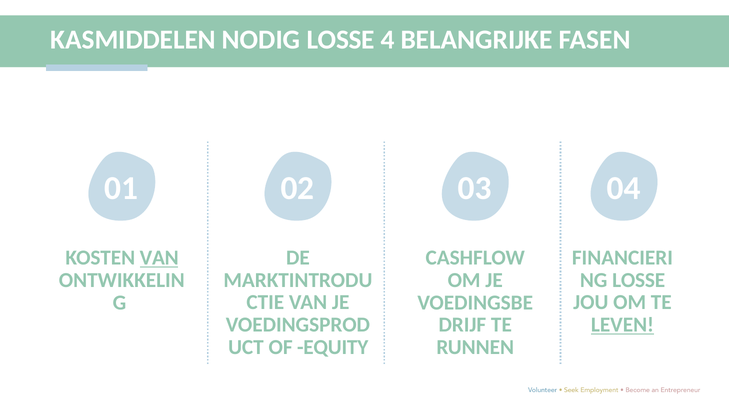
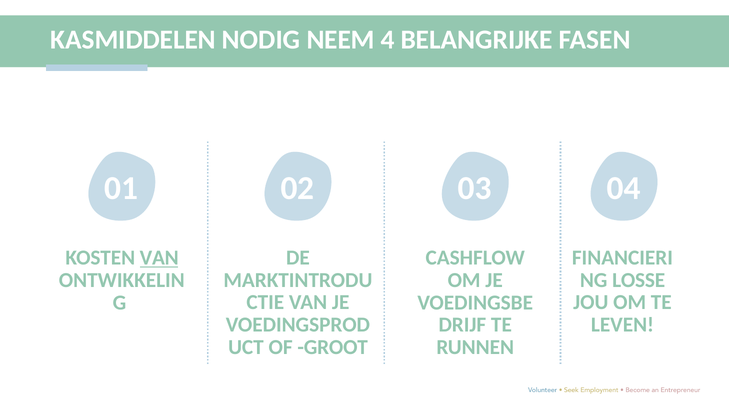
NODIG LOSSE: LOSSE -> NEEM (341, 40)
LEVEN underline: present -> none (622, 325)
EQUITY: EQUITY -> GROOT (333, 347)
